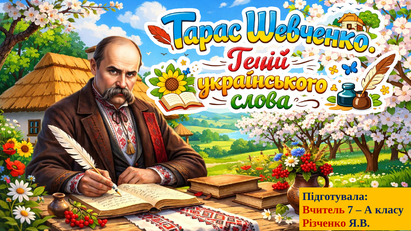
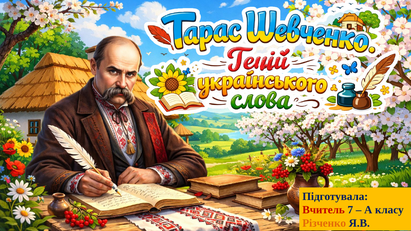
Різченко colour: red -> orange (324, 223)
